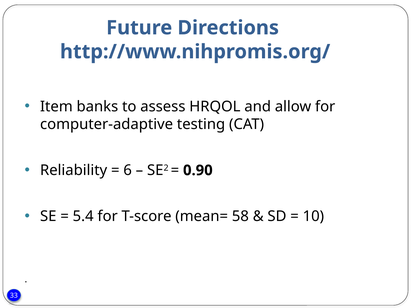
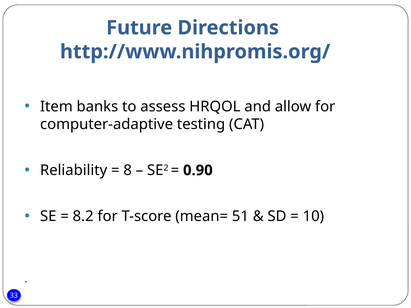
6: 6 -> 8 (128, 170)
5.4: 5.4 -> 8.2 (83, 217)
58: 58 -> 51 (240, 217)
